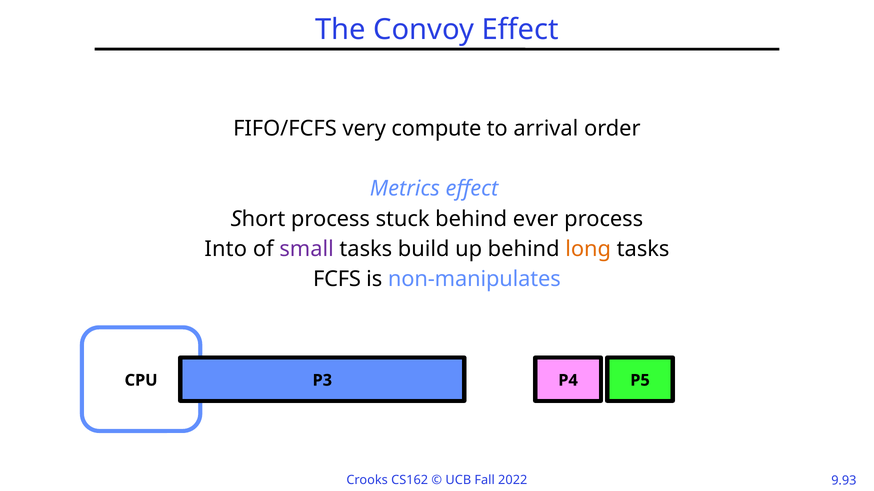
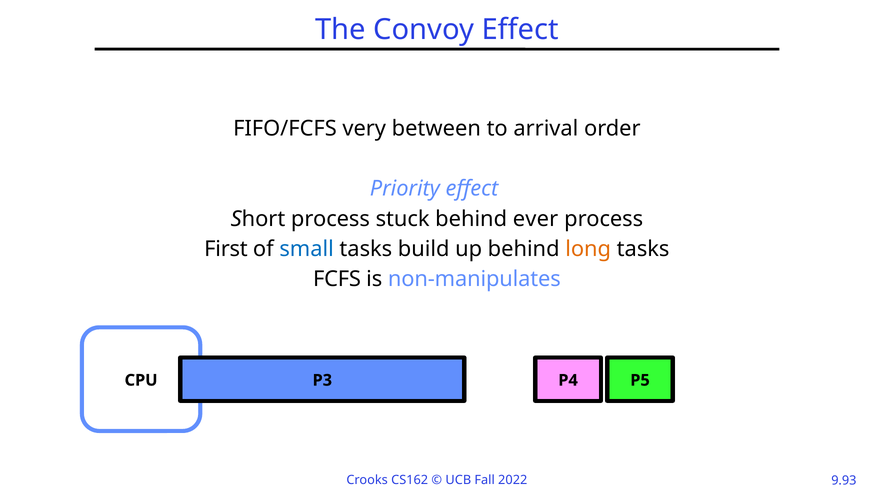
compute: compute -> between (436, 129)
Metrics: Metrics -> Priority (405, 189)
Into: Into -> First (226, 249)
small colour: purple -> blue (307, 249)
